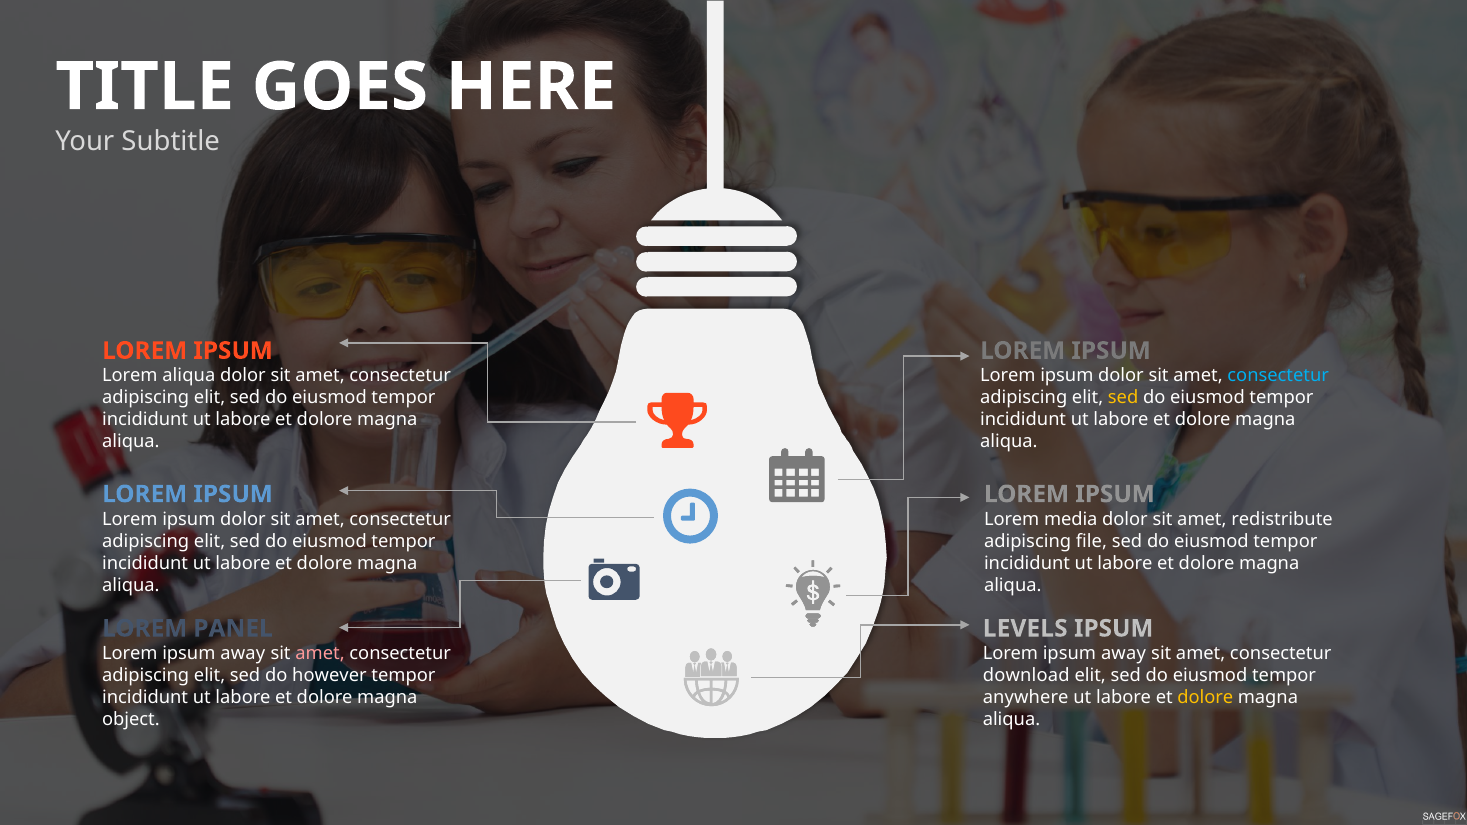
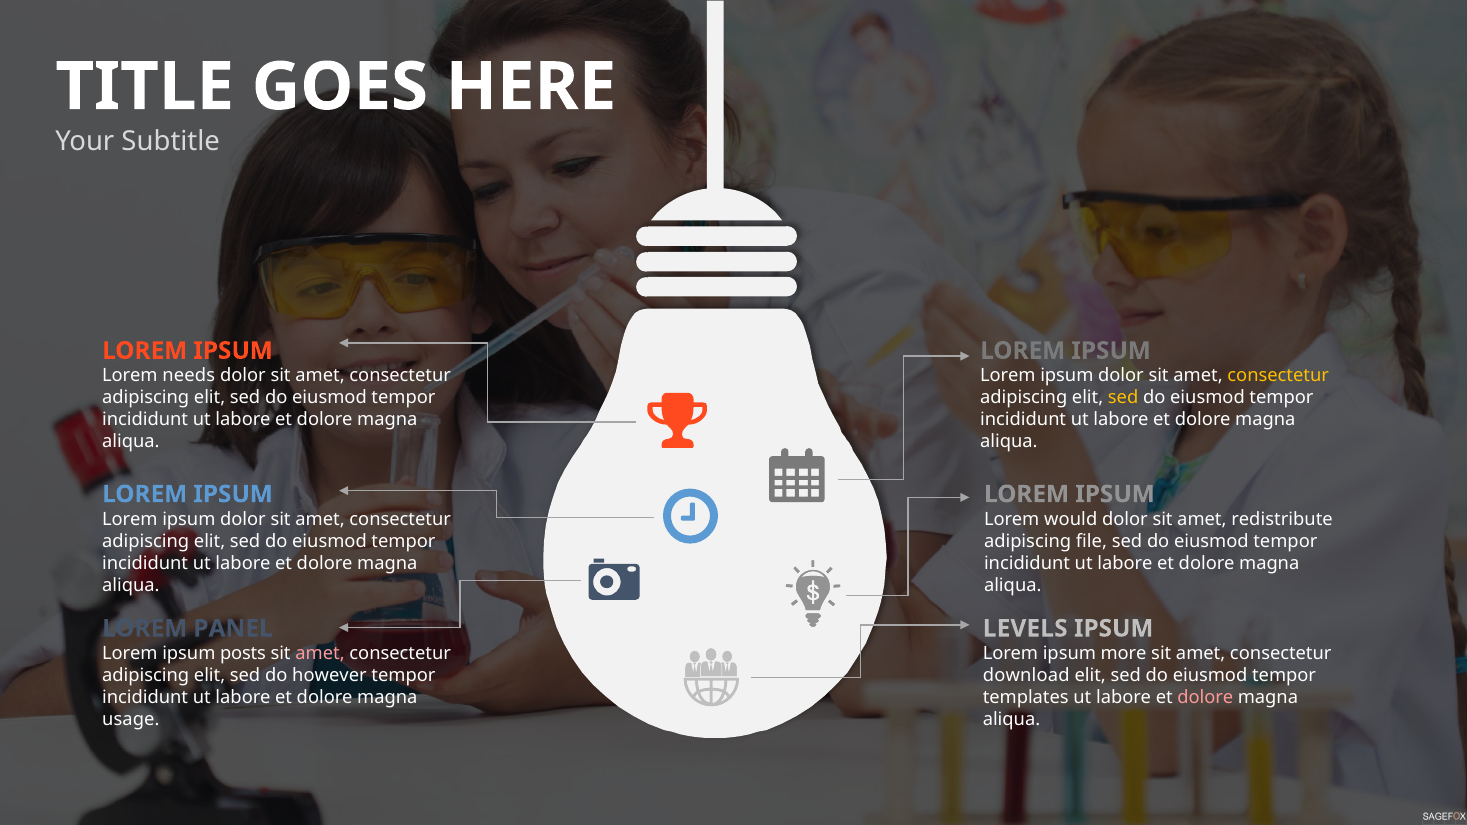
Lorem aliqua: aliqua -> needs (189, 376)
consectetur colour: light blue -> yellow (1278, 376)
media: media -> would (1071, 520)
away: away -> posts (243, 654)
away: away -> more (1124, 654)
anywhere: anywhere -> templates (1026, 698)
dolore colour: yellow -> pink (1205, 698)
object: object -> usage (131, 720)
